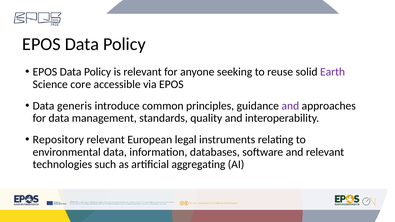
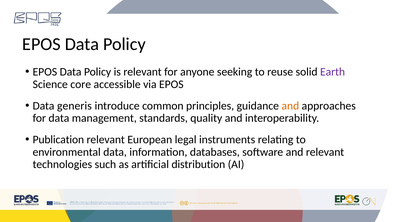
and colour: purple -> orange (290, 106)
Repository: Repository -> Publication (58, 140)
aggregating: aggregating -> distribution (198, 165)
